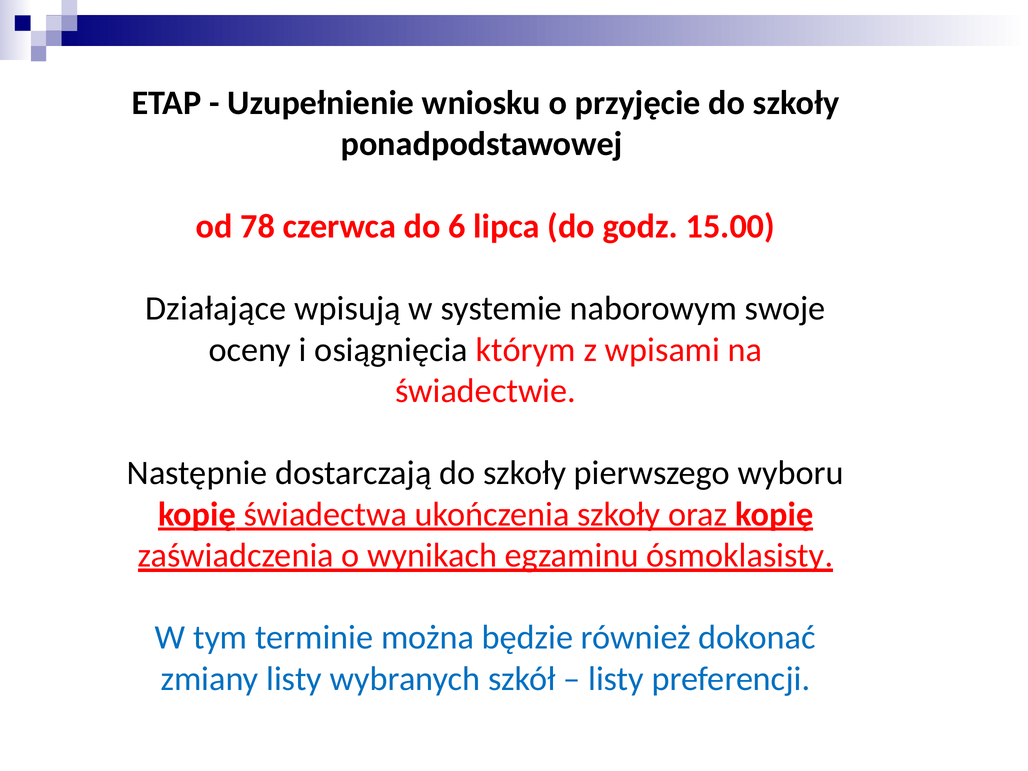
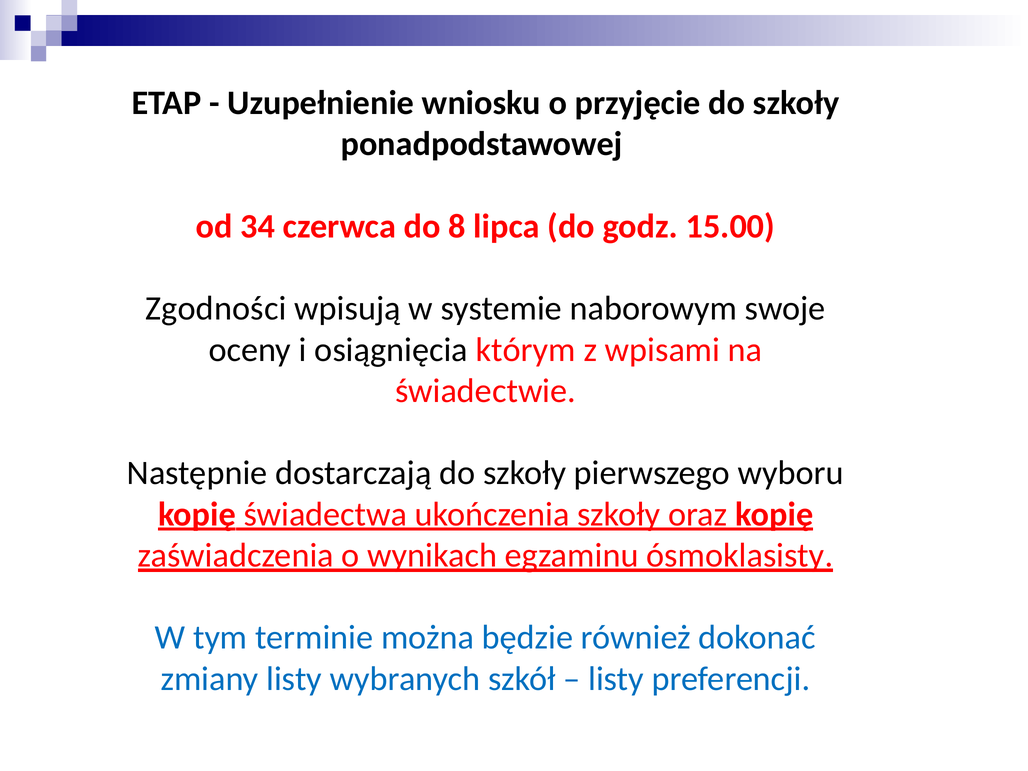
78: 78 -> 34 (258, 226)
6: 6 -> 8 (457, 226)
Działające: Działające -> Zgodności (216, 309)
